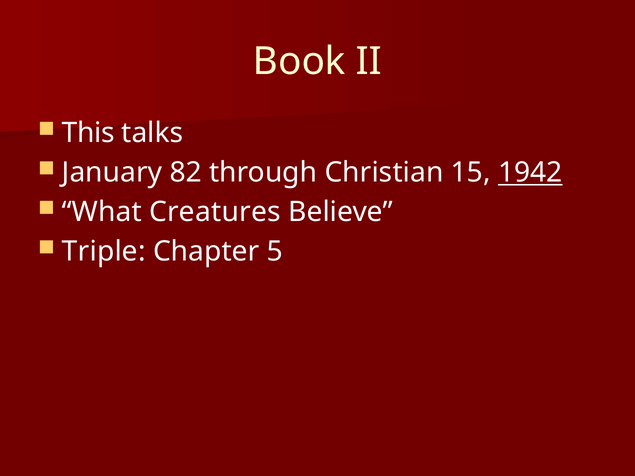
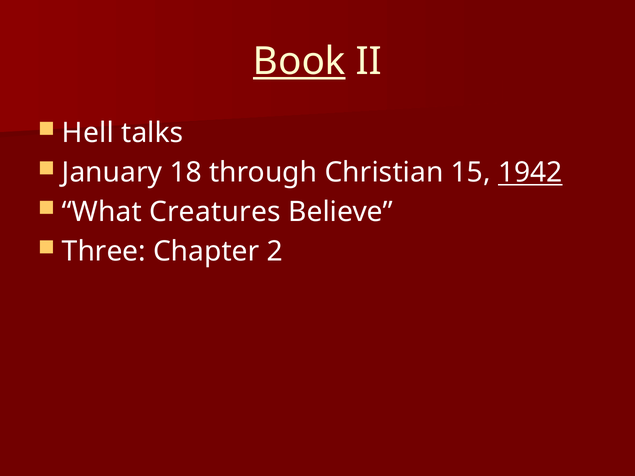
Book underline: none -> present (299, 61)
This: This -> Hell (88, 133)
82: 82 -> 18 (186, 173)
Triple: Triple -> Three (104, 252)
5: 5 -> 2 (275, 252)
